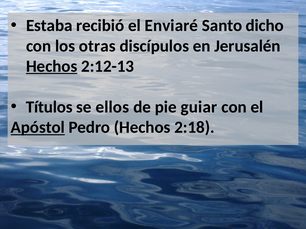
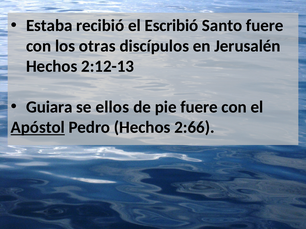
Enviaré: Enviaré -> Escribió (171, 26)
Santo dicho: dicho -> fuere (265, 26)
Hechos underline: present -> none (52, 66)
Títulos: Títulos -> Guiara (49, 107)
pie guiar: guiar -> fuere (199, 107)
2:18: 2:18 -> 2:66 (194, 128)
